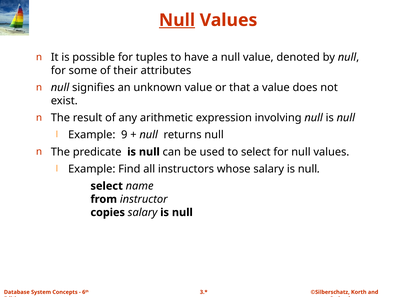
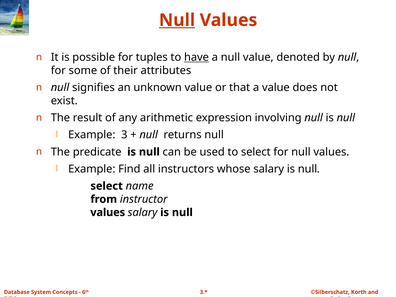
have underline: none -> present (196, 57)
9: 9 -> 3 (124, 135)
copies: copies -> values (108, 212)
